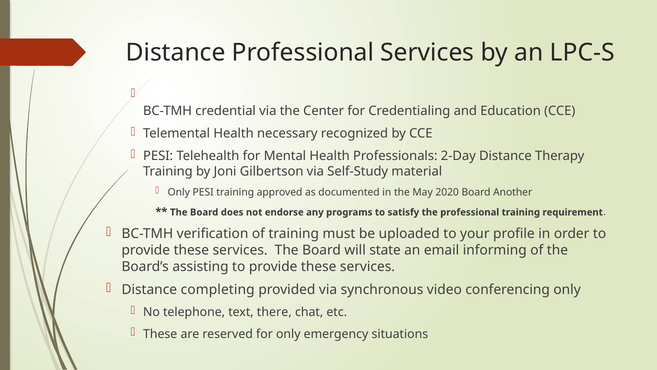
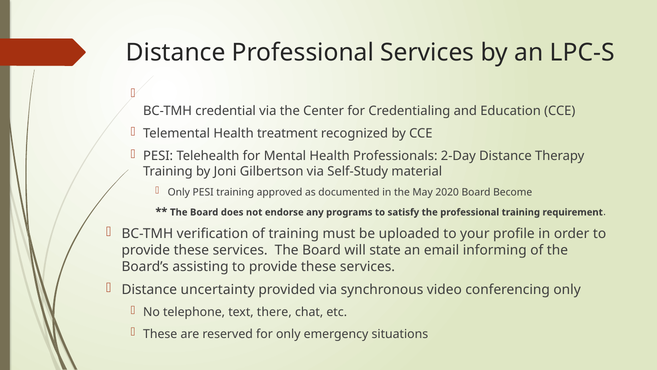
necessary: necessary -> treatment (287, 133)
Another: Another -> Become (513, 192)
completing: completing -> uncertainty (218, 290)
